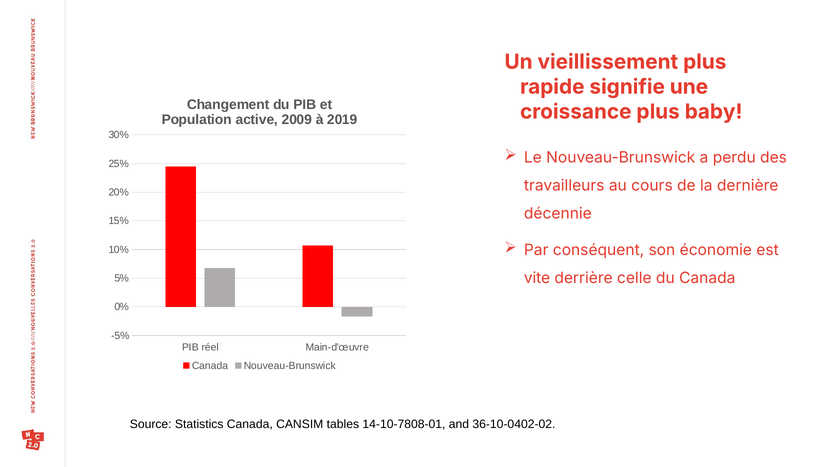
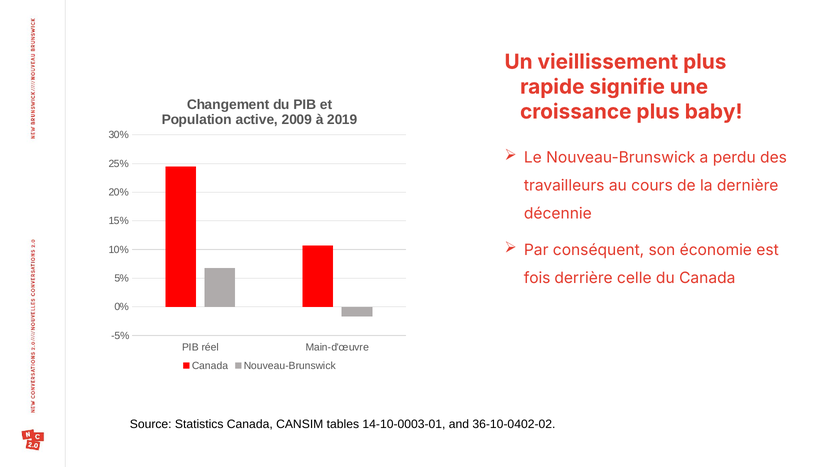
vite: vite -> fois (537, 279)
14-10-7808-01: 14-10-7808-01 -> 14-10-0003-01 (404, 425)
